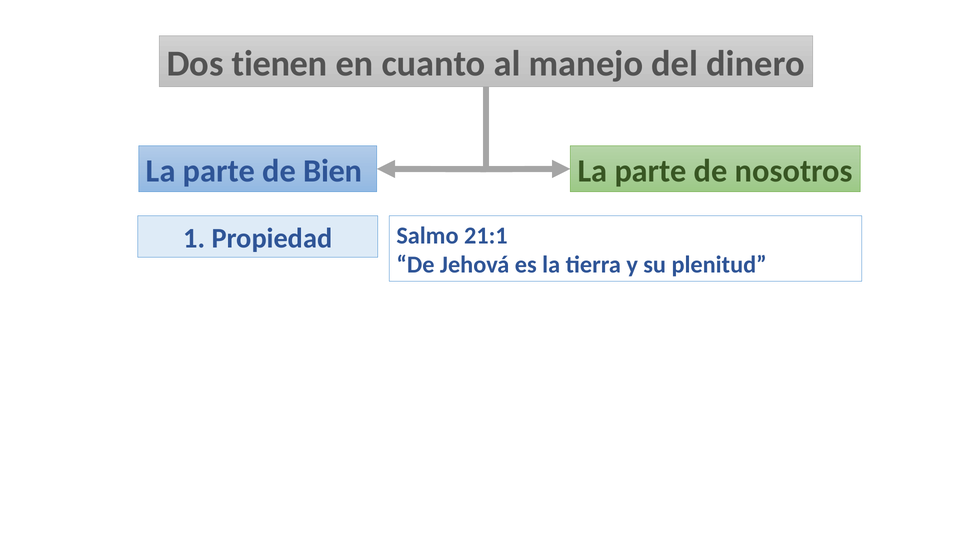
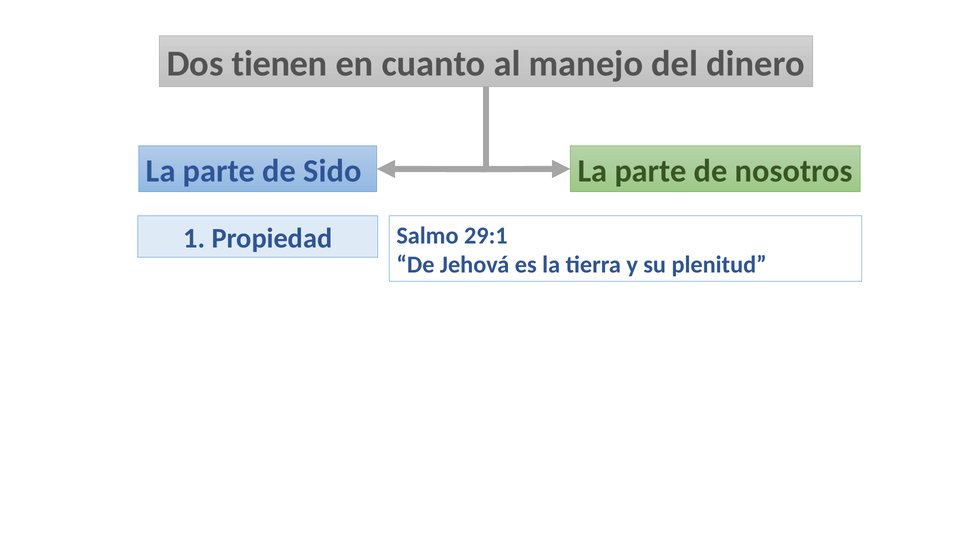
Bien: Bien -> Sido (333, 171)
21:1: 21:1 -> 29:1 (486, 236)
